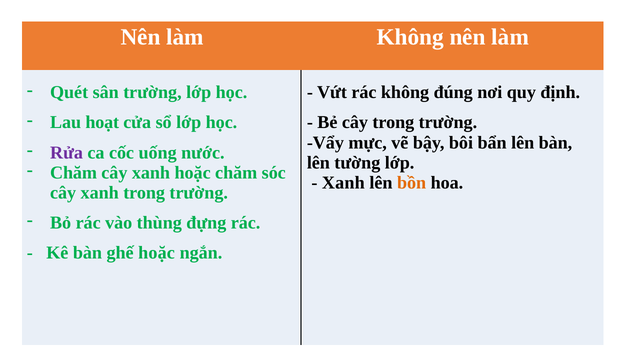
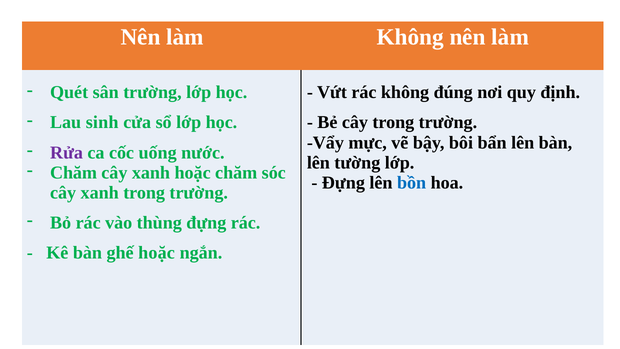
hoạt: hoạt -> sinh (102, 122)
Xanh: Xanh -> Đựng (343, 182)
bồn colour: orange -> blue (412, 182)
